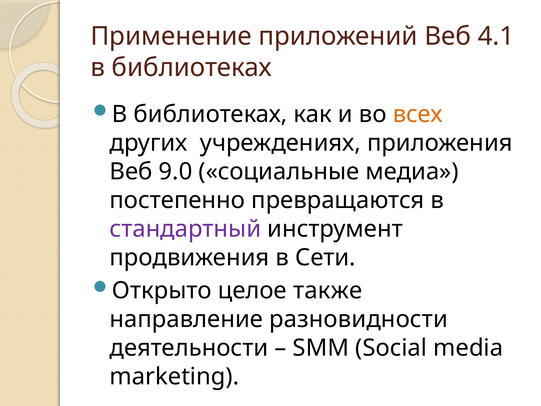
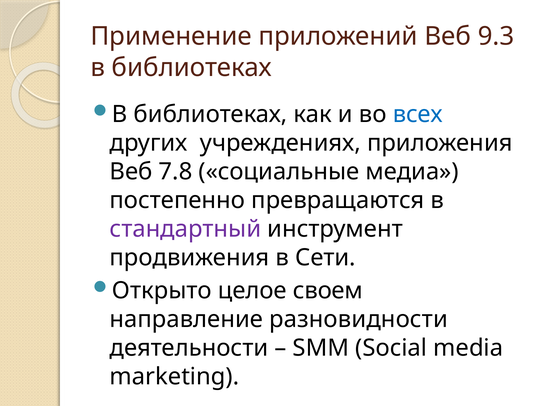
4.1: 4.1 -> 9.3 (496, 36)
всех colour: orange -> blue (418, 114)
9.0: 9.0 -> 7.8 (175, 171)
также: также -> своем (328, 291)
